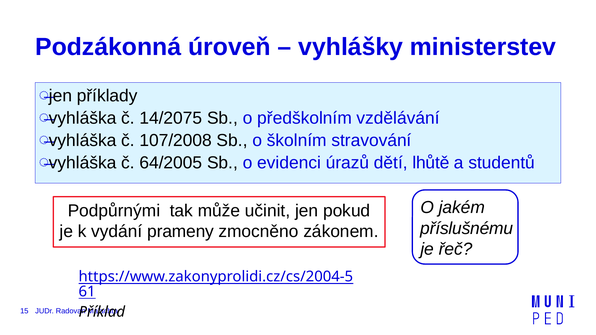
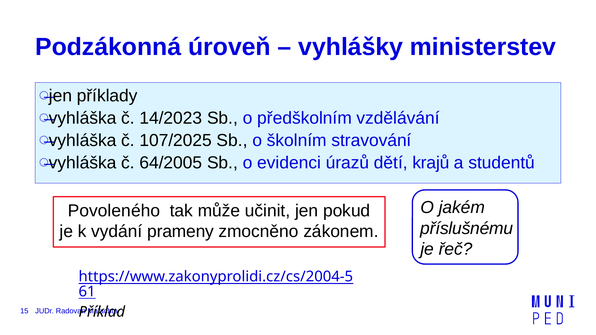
14/2075: 14/2075 -> 14/2023 (171, 118)
107/2008: 107/2008 -> 107/2025 (176, 141)
lhůtě: lhůtě -> krajů (431, 163)
Podpůrnými: Podpůrnými -> Povoleného (114, 211)
